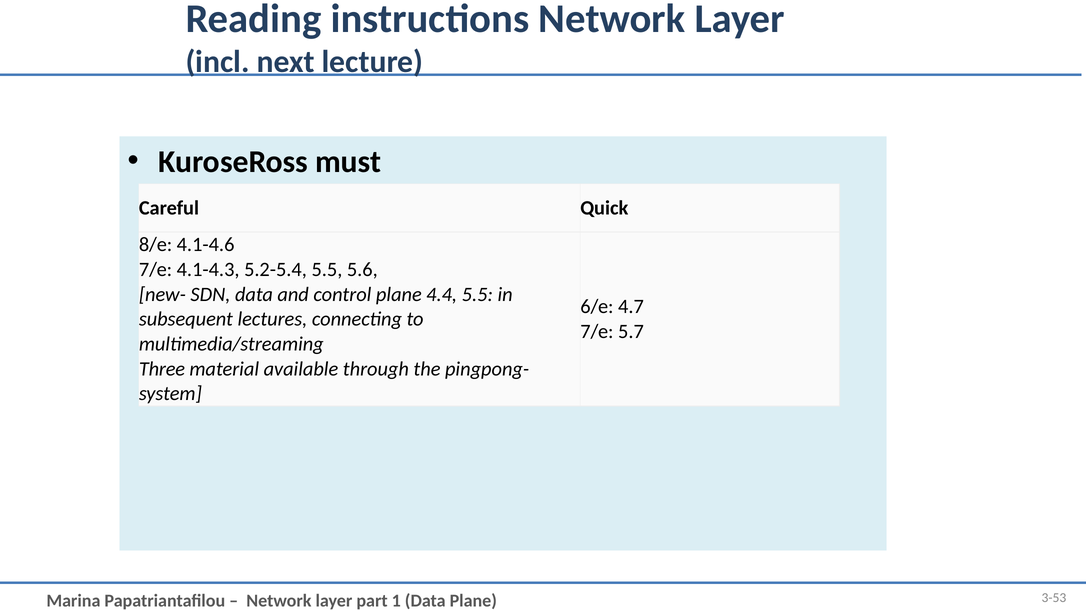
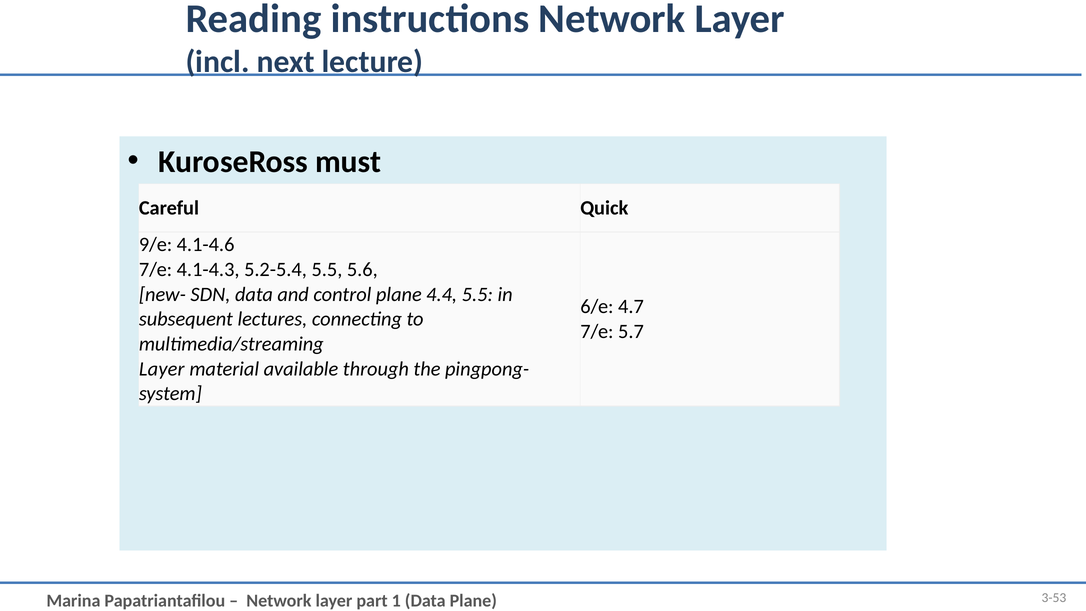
8/e: 8/e -> 9/e (156, 245)
Three: Three -> Layer (162, 369)
